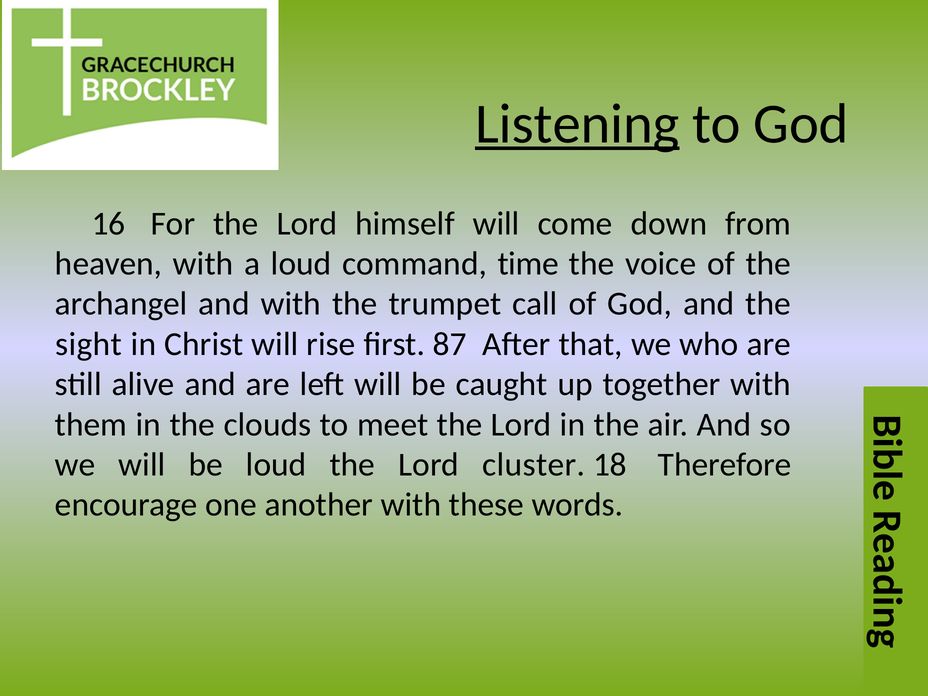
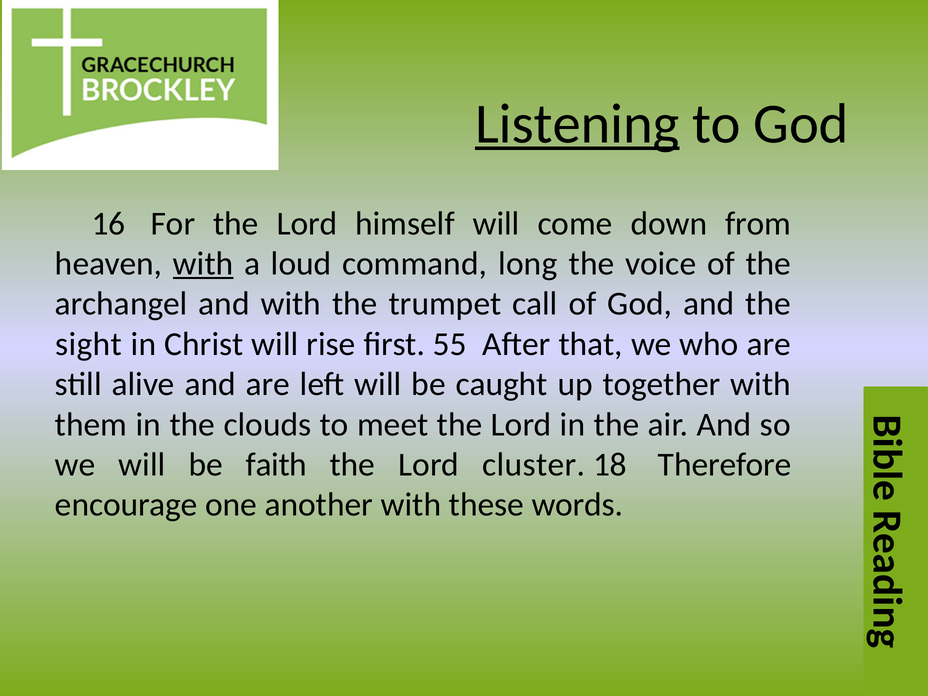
with underline: none -> present (203, 264)
time: time -> long (528, 264)
87: 87 -> 55 (450, 344)
be loud: loud -> faith (276, 465)
